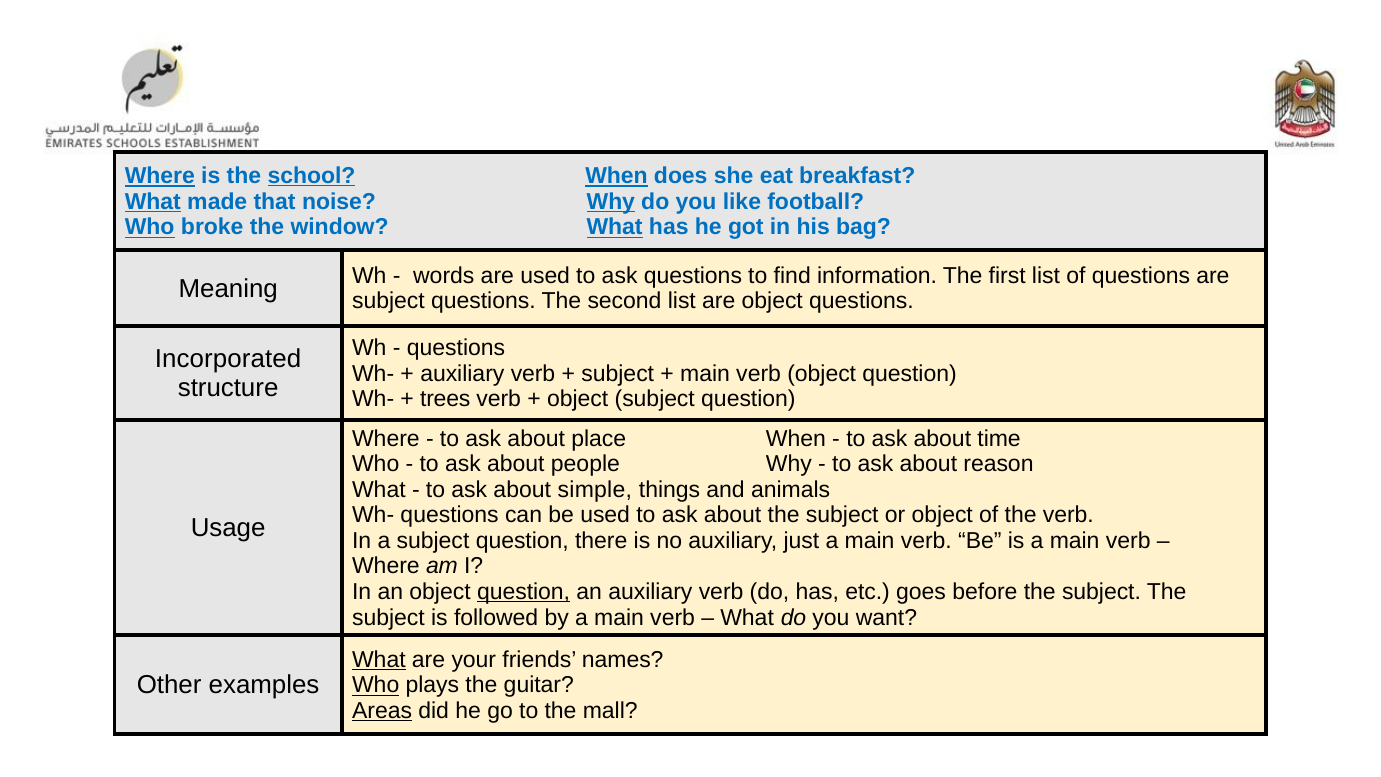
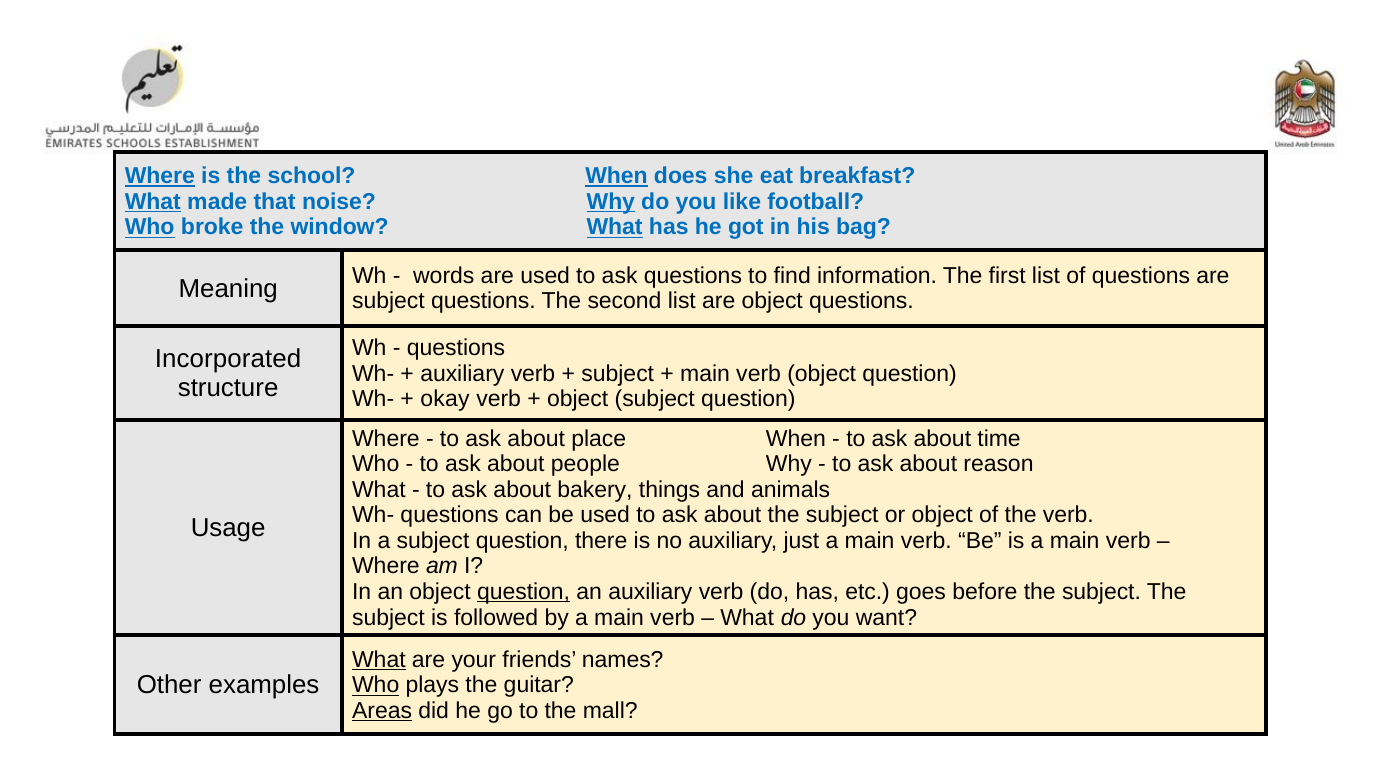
school underline: present -> none (312, 176)
trees: trees -> okay (445, 399)
simple: simple -> bakery (595, 489)
